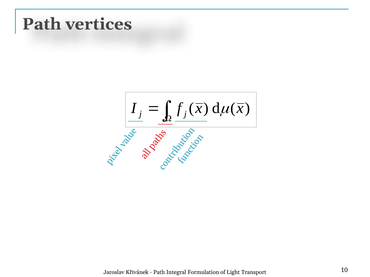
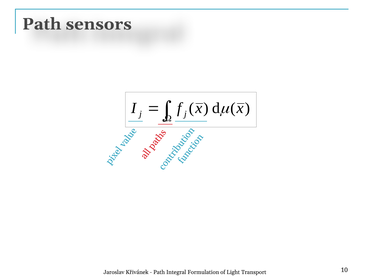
vertices: vertices -> sensors (99, 24)
